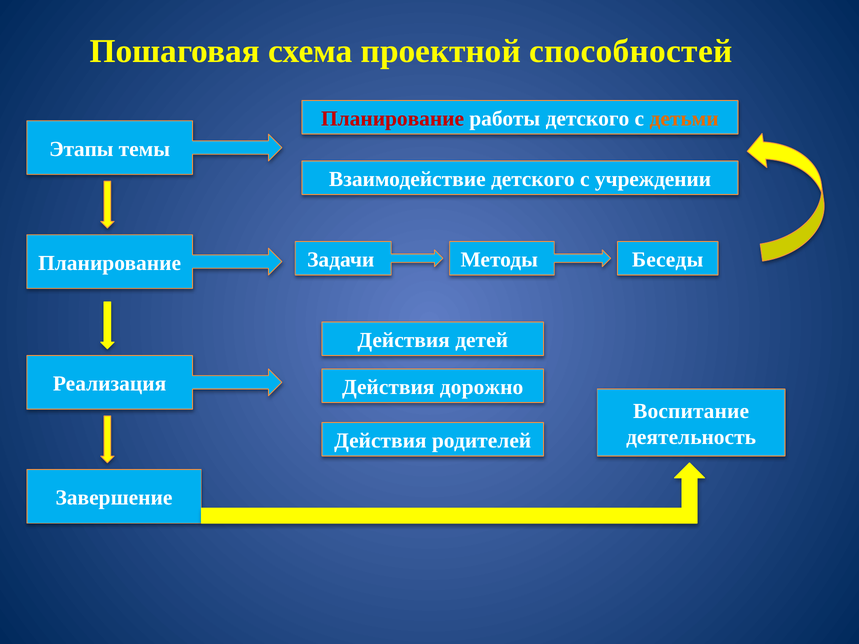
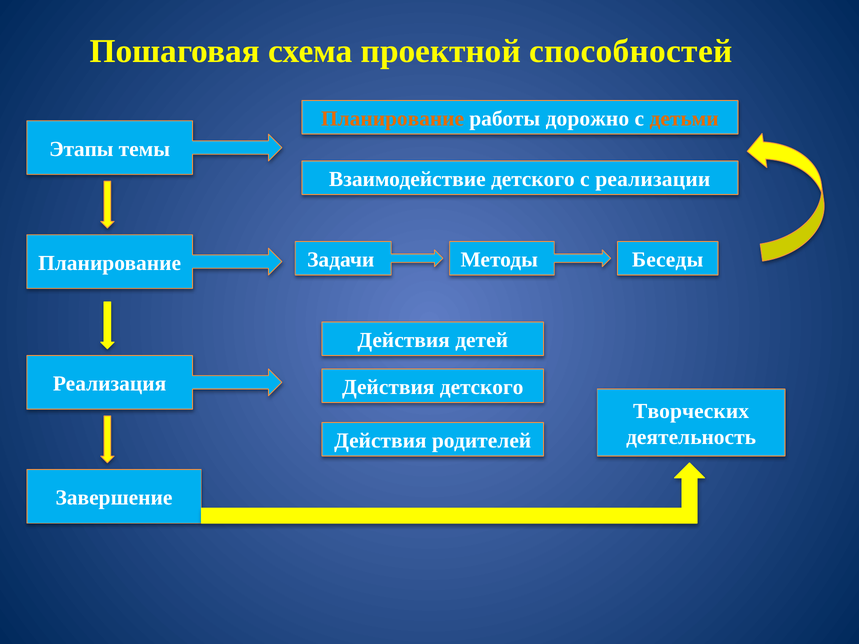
Планирование colour: red -> orange (393, 119)
работы детского: детского -> дорожно (587, 119)
учреждении: учреждении -> реализации (653, 179)
Действия дорожно: дорожно -> детского (482, 387)
Воспитание: Воспитание -> Творческих (691, 411)
